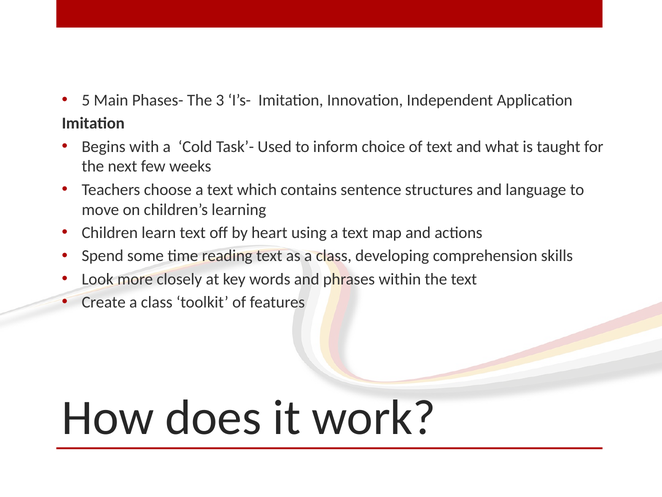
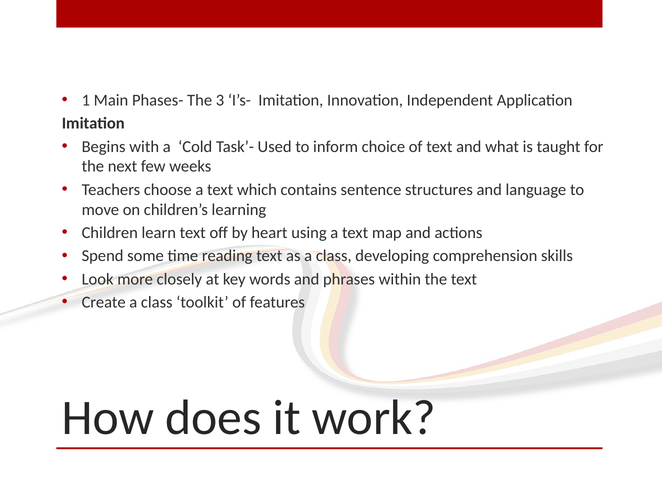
5: 5 -> 1 (86, 100)
